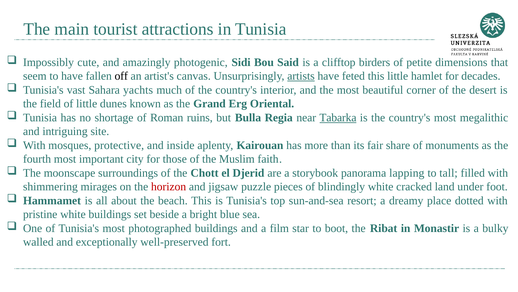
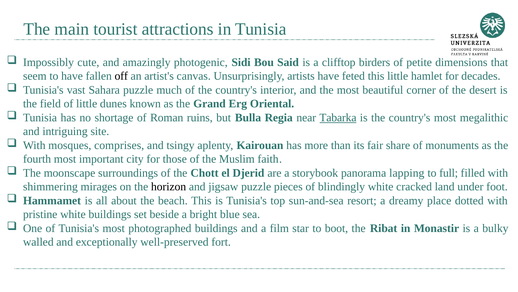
artists underline: present -> none (301, 76)
Sahara yachts: yachts -> puzzle (138, 90)
protective: protective -> comprises (119, 145)
inside: inside -> tsingy (181, 145)
tall: tall -> full (449, 173)
horizon colour: red -> black (169, 186)
